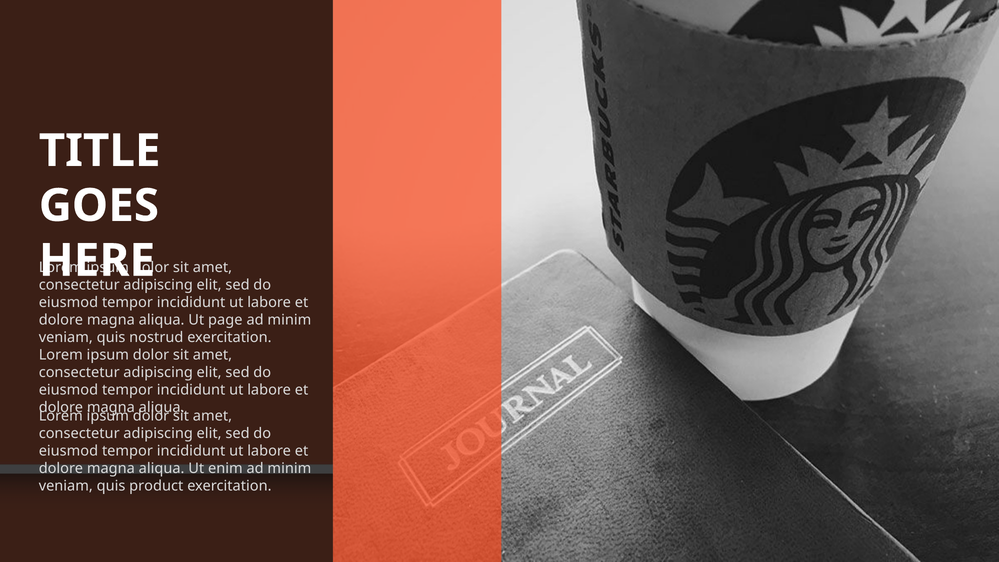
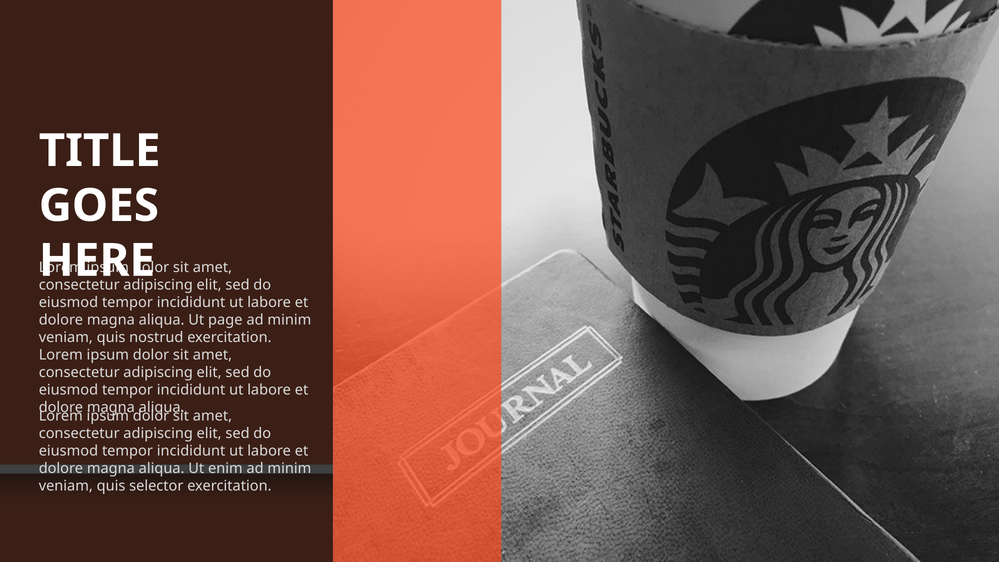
product: product -> selector (156, 486)
